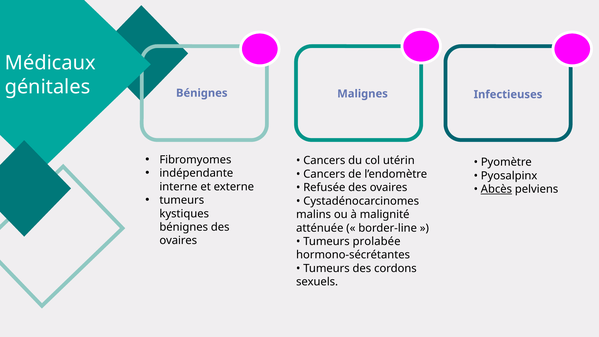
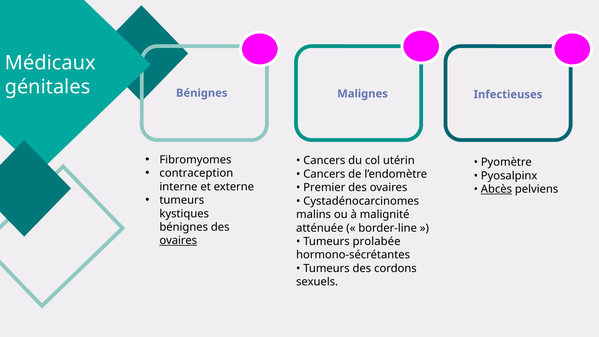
indépendante: indépendante -> contraception (196, 173)
Refusée: Refusée -> Premier (324, 187)
ovaires underline: none -> present (178, 241)
